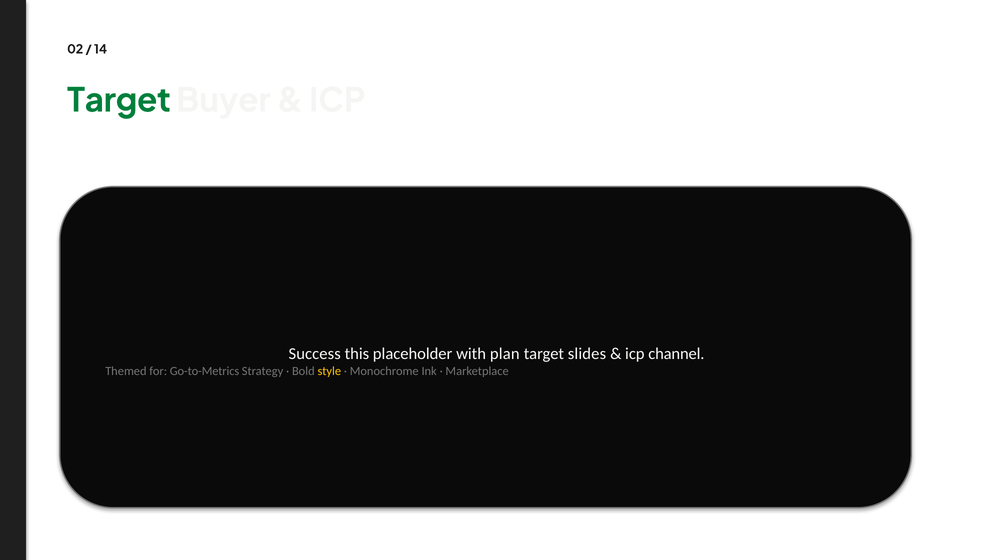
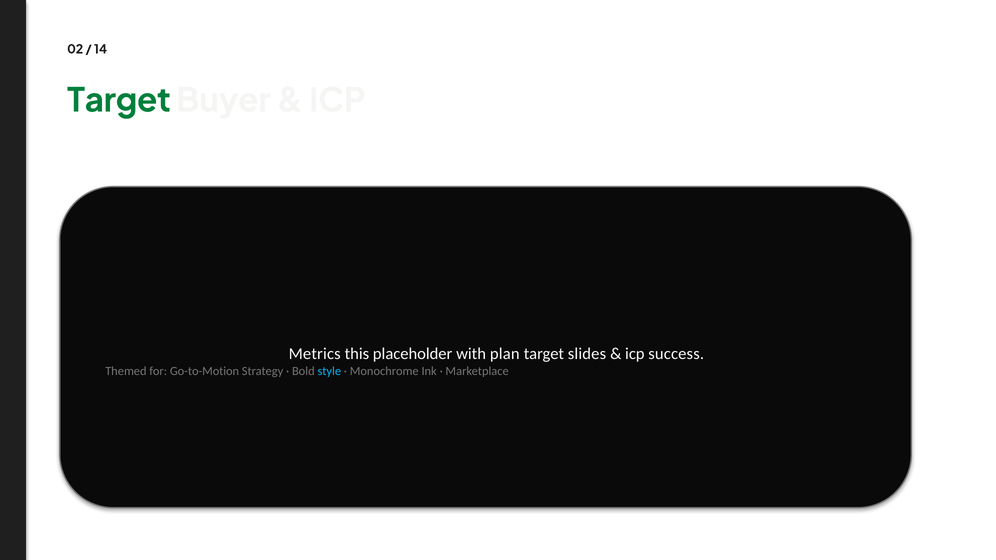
Success: Success -> Metrics (315, 354)
channel: channel -> success (676, 354)
Go-to-Metrics: Go-to-Metrics -> Go-to-Motion (205, 371)
style colour: yellow -> light blue (329, 371)
